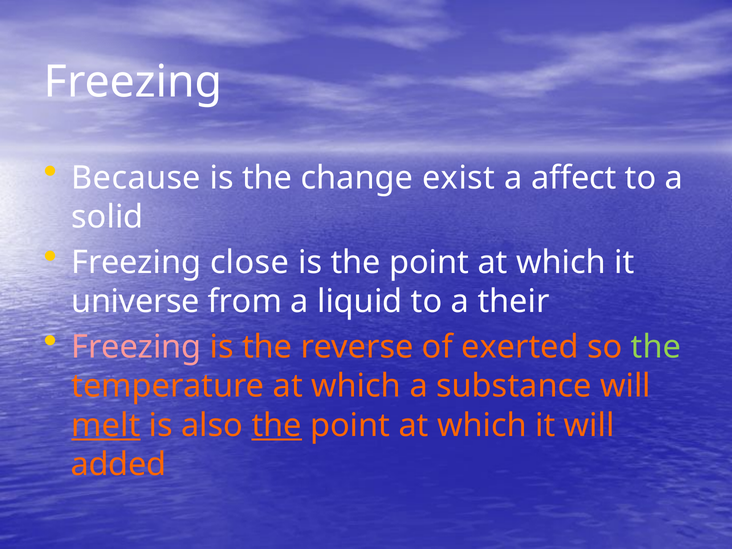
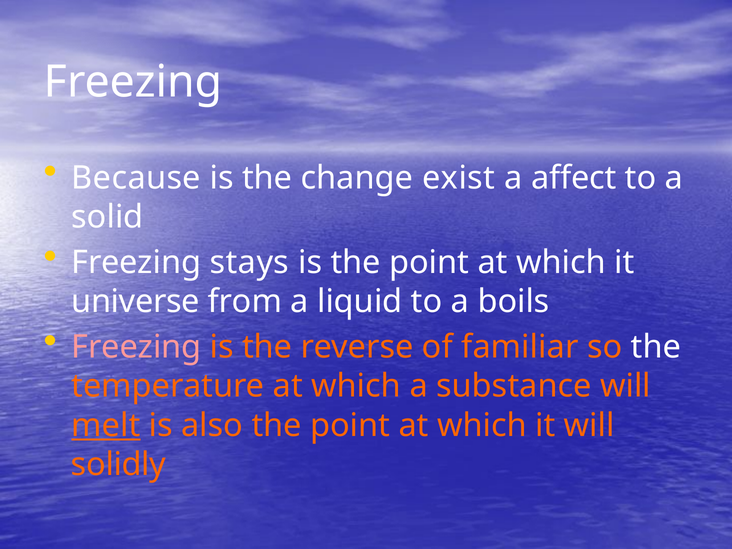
close: close -> stays (250, 263)
their: their -> boils (514, 302)
exerted: exerted -> familiar (520, 347)
the colour: light green -> white (656, 347)
the underline: present -> none (277, 425)
added: added -> solidly (119, 464)
